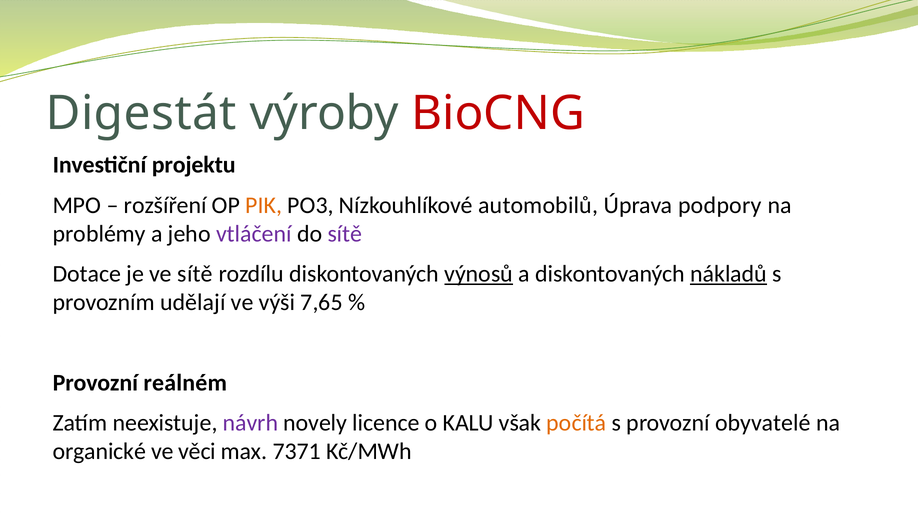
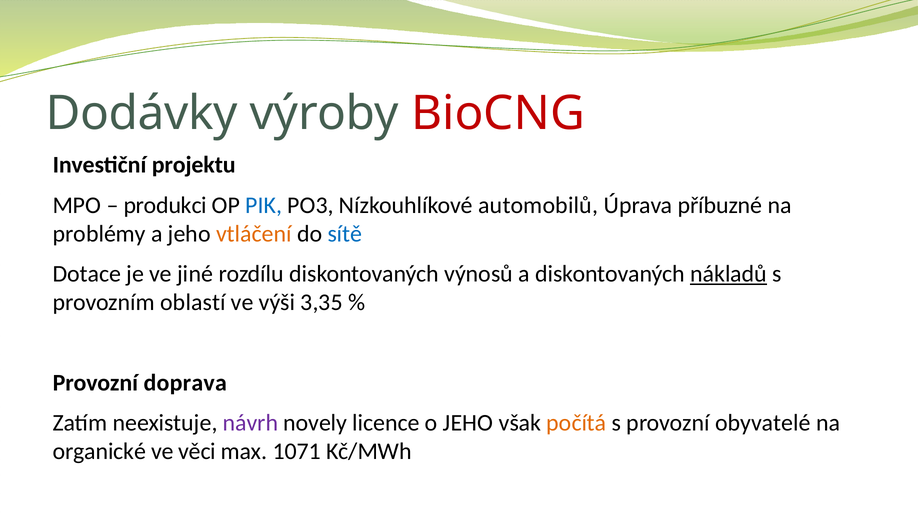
Digestát: Digestát -> Dodávky (142, 114)
rozšíření: rozšíření -> produkci (165, 205)
PIK colour: orange -> blue (264, 205)
podpory: podpory -> příbuzné (720, 205)
vtláčení colour: purple -> orange (254, 234)
sítě colour: purple -> blue (345, 234)
ve sítě: sítě -> jiné (195, 274)
výnosů underline: present -> none (479, 274)
udělají: udělají -> oblastí (193, 303)
7,65: 7,65 -> 3,35 (322, 303)
reálném: reálném -> doprava (185, 383)
o KALU: KALU -> JEHO (468, 423)
7371: 7371 -> 1071 (297, 452)
